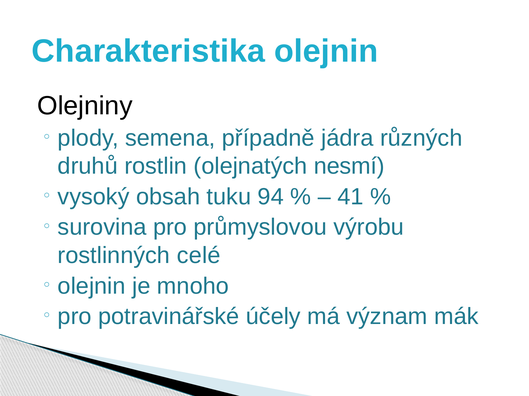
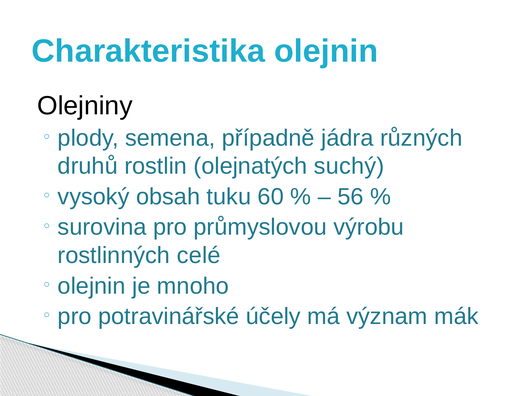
nesmí: nesmí -> suchý (349, 166)
94: 94 -> 60 (271, 197)
41: 41 -> 56 (350, 197)
